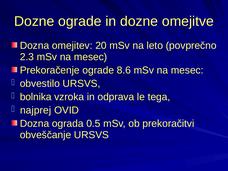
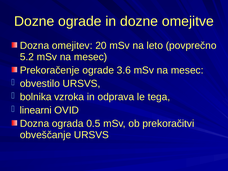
2.3: 2.3 -> 5.2 (27, 57)
8.6: 8.6 -> 3.6 (124, 70)
najprej: najprej -> linearni (36, 110)
